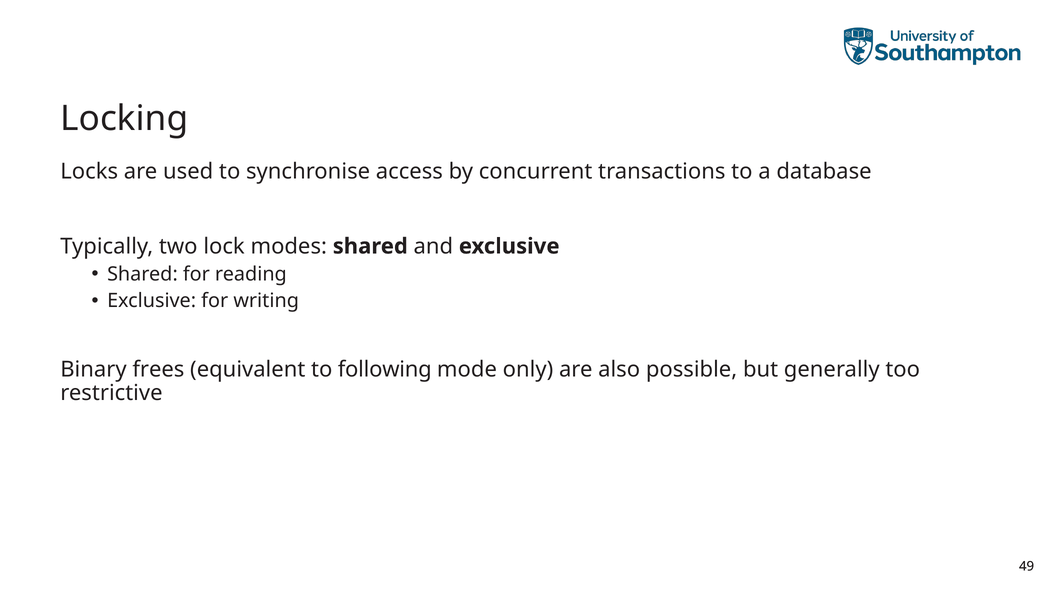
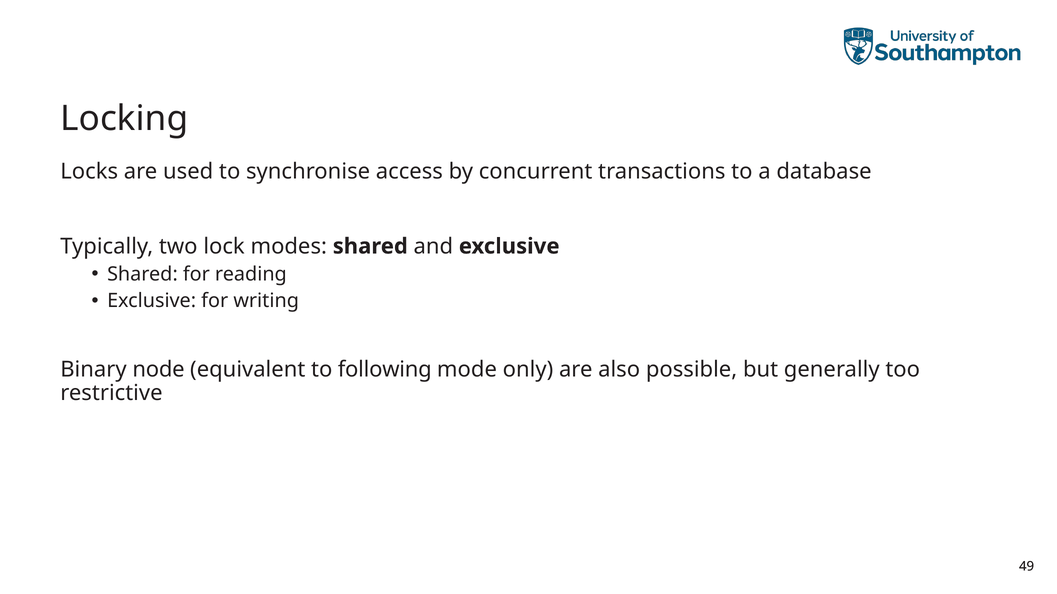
frees: frees -> node (159, 370)
